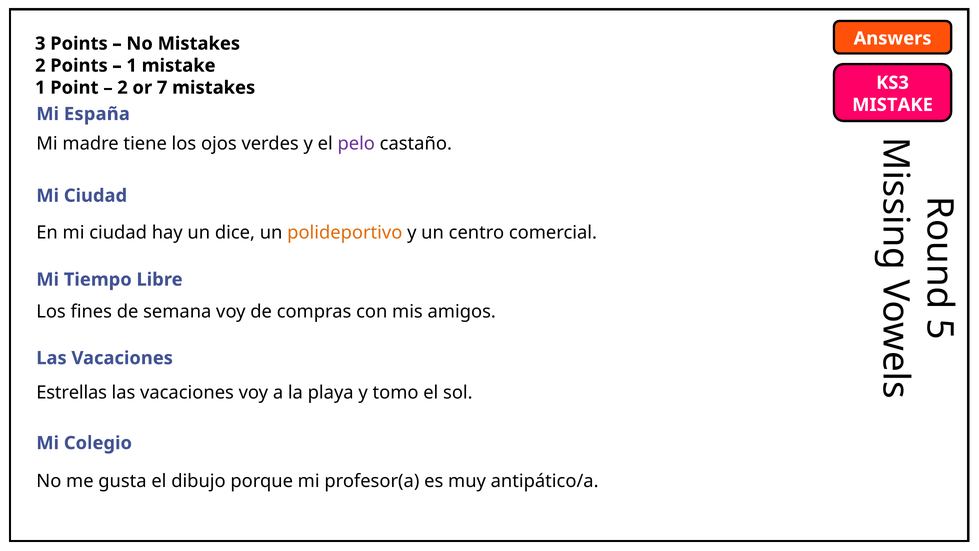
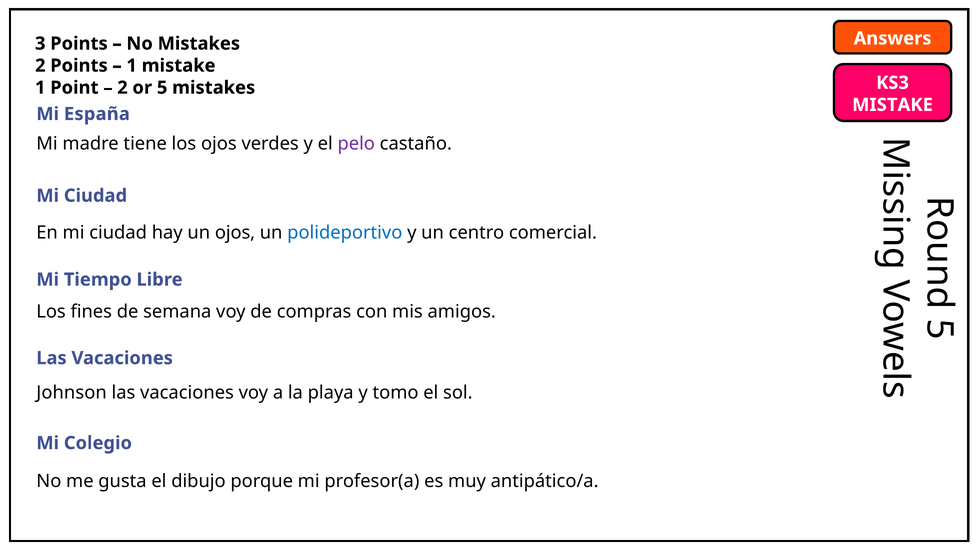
or 7: 7 -> 5 (162, 88)
un dice: dice -> ojos (235, 233)
polideportivo colour: orange -> blue (345, 233)
Estrellas: Estrellas -> Johnson (72, 393)
